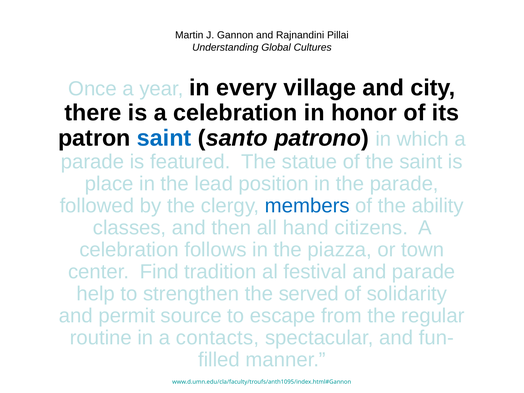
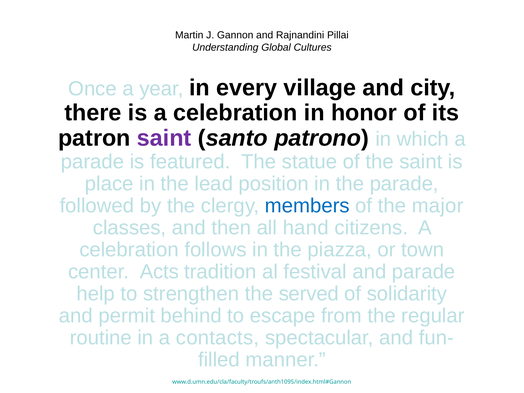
saint colour: blue -> purple (164, 138)
ability: ability -> major (438, 206)
Find: Find -> Acts (159, 272)
source: source -> behind (191, 316)
